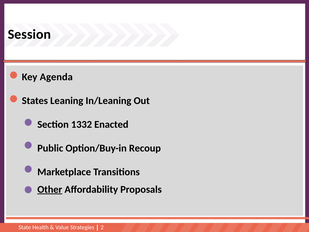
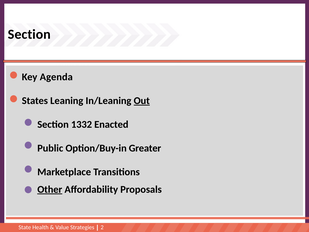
Session: Session -> Section (29, 34)
Out underline: none -> present (142, 101)
Recoup: Recoup -> Greater (145, 148)
